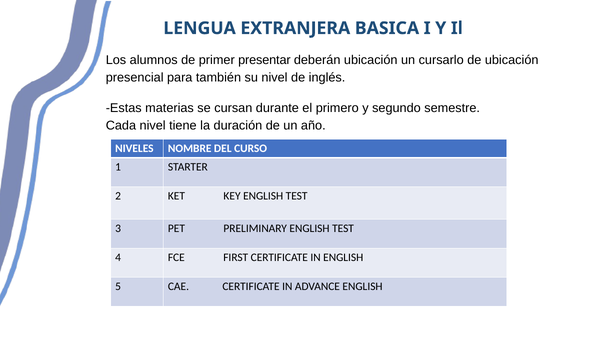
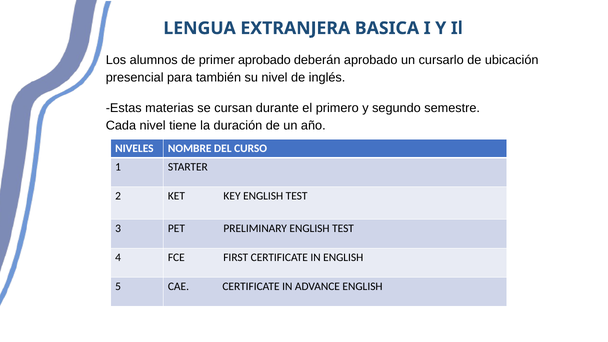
primer presentar: presentar -> aprobado (264, 60)
deberán ubicación: ubicación -> aprobado (371, 60)
